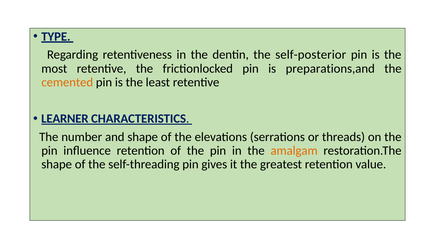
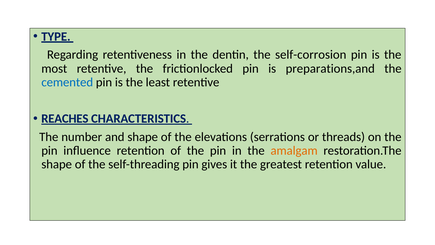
self-posterior: self-posterior -> self-corrosion (311, 55)
cemented colour: orange -> blue (67, 82)
LEARNER: LEARNER -> REACHES (65, 119)
